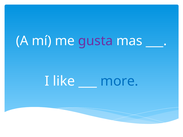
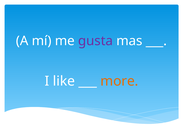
more colour: blue -> orange (119, 81)
